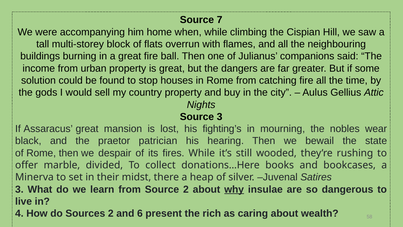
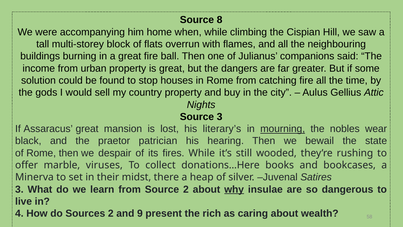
7: 7 -> 8 (220, 20)
fighting’s: fighting’s -> literary’s (222, 129)
mourning underline: none -> present (283, 129)
divided: divided -> viruses (104, 165)
6: 6 -> 9 (140, 213)
